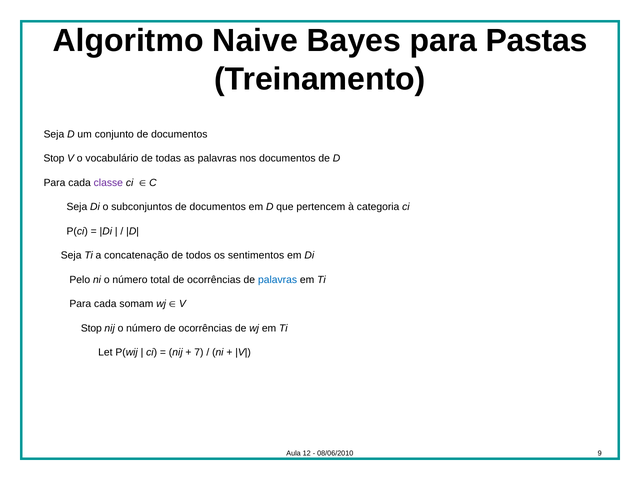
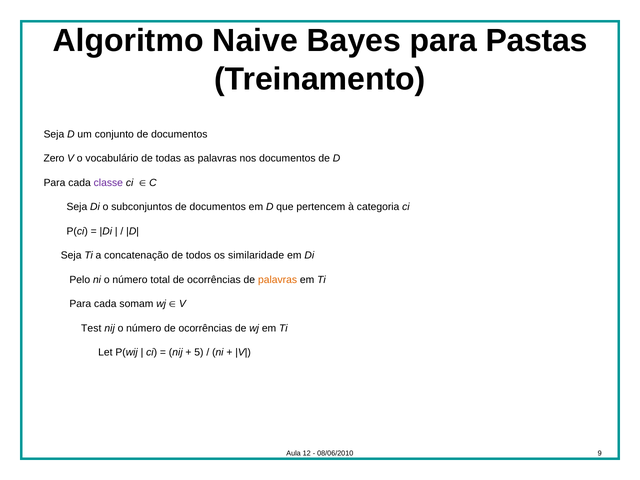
Stop: Stop -> Zero (54, 158)
sentimentos: sentimentos -> similaridade (256, 255)
palavras colour: blue -> orange (278, 280)
Stop: Stop -> Test (91, 328)
7: 7 -> 5 (199, 352)
